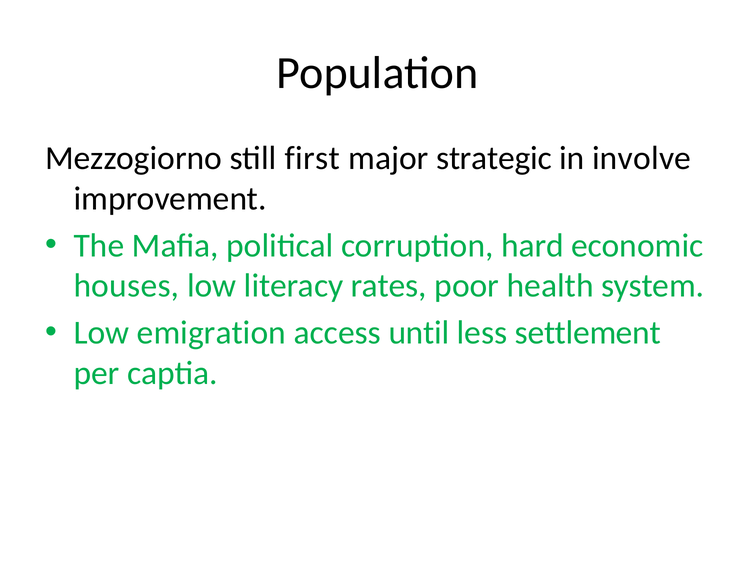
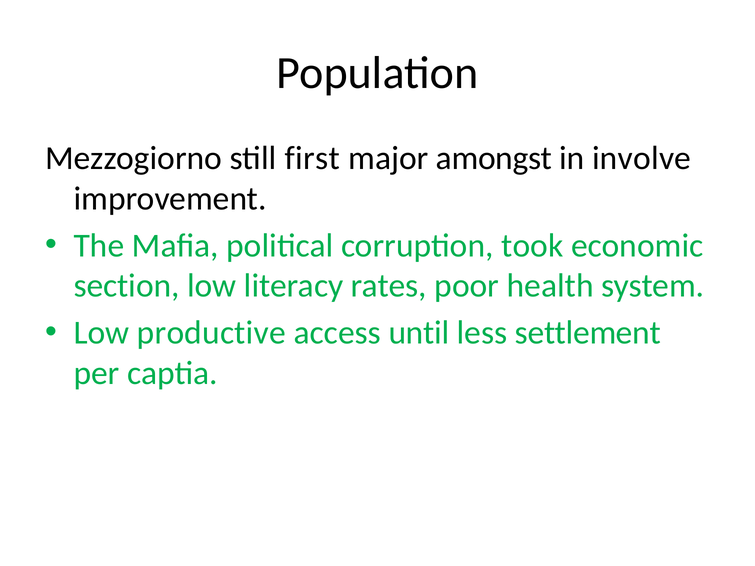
strategic: strategic -> amongst (494, 158)
hard: hard -> took (532, 246)
houses: houses -> section (127, 286)
emigration: emigration -> productive (211, 333)
